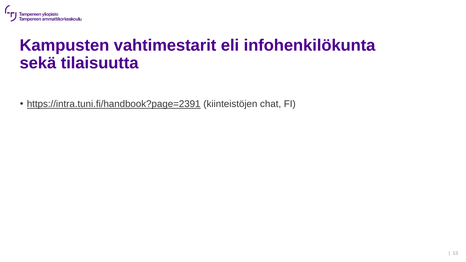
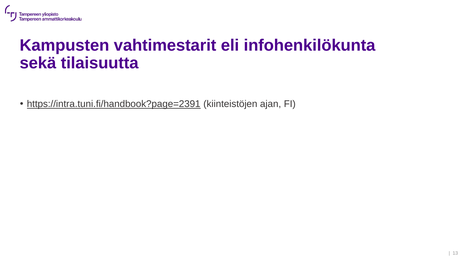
chat: chat -> ajan (271, 104)
